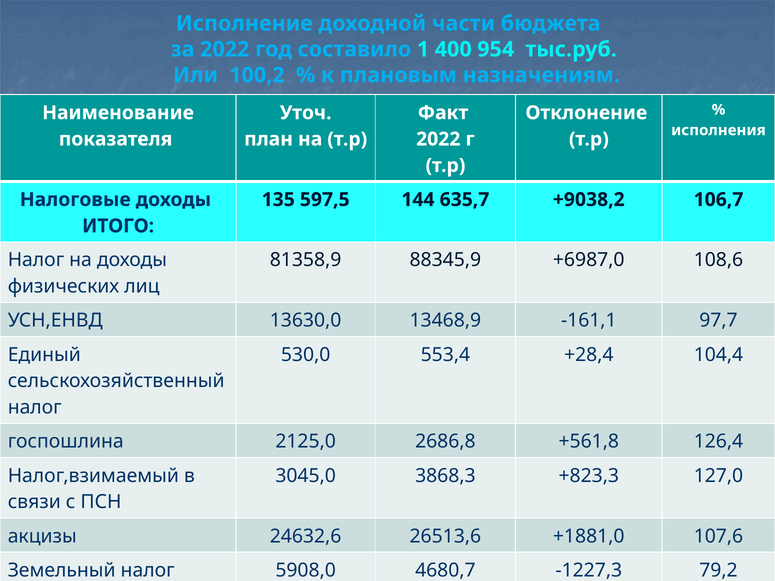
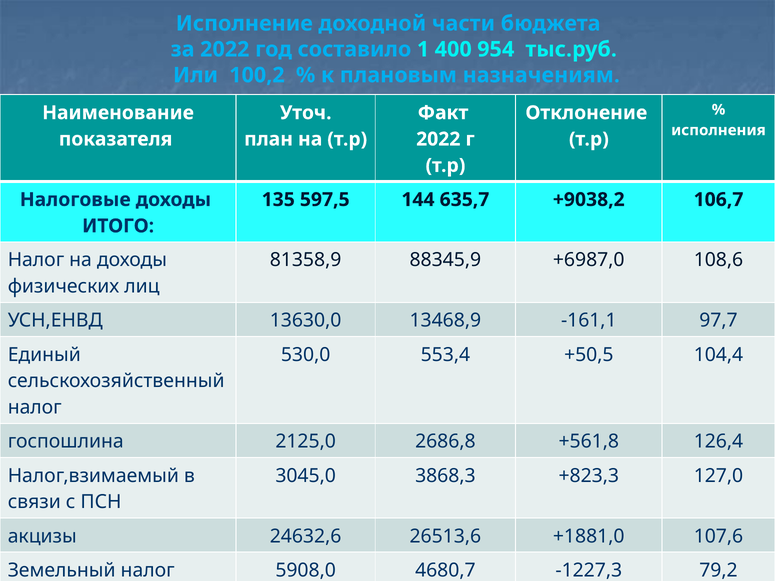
+28,4: +28,4 -> +50,5 (589, 355)
